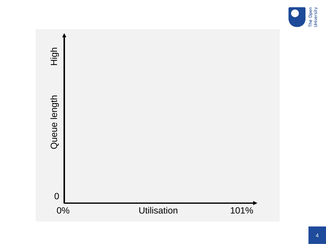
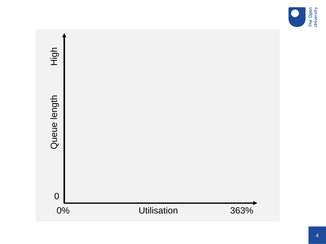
101%: 101% -> 363% (242, 211)
